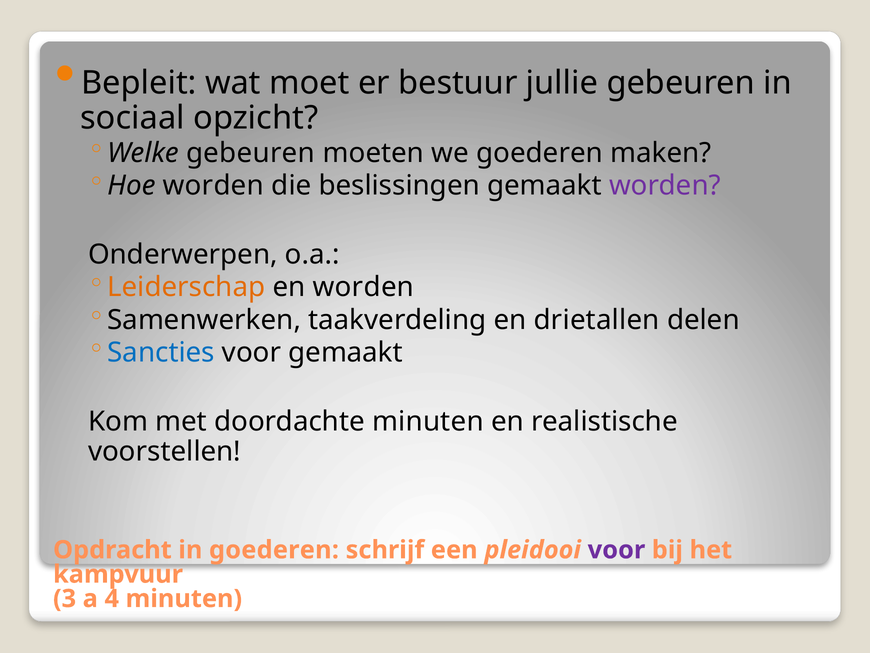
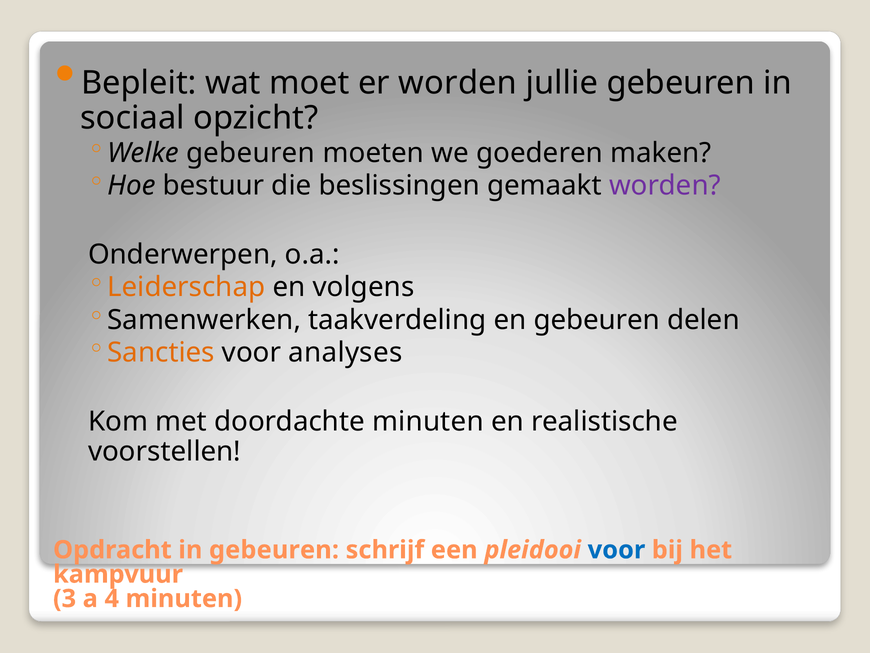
er bestuur: bestuur -> worden (458, 83)
Hoe worden: worden -> bestuur (214, 185)
en worden: worden -> volgens (364, 287)
en drietallen: drietallen -> gebeuren (597, 320)
Sancties colour: blue -> orange (161, 352)
voor gemaakt: gemaakt -> analyses (345, 352)
in goederen: goederen -> gebeuren (274, 550)
voor colour: purple -> blue (616, 550)
